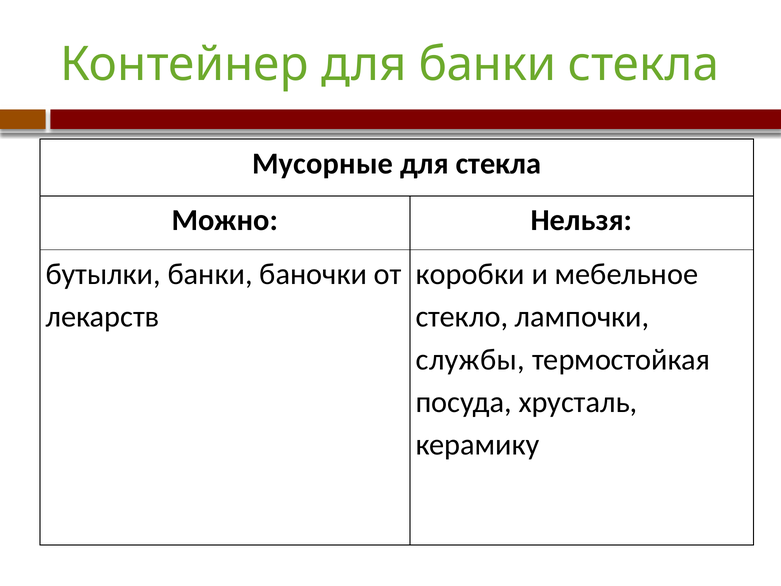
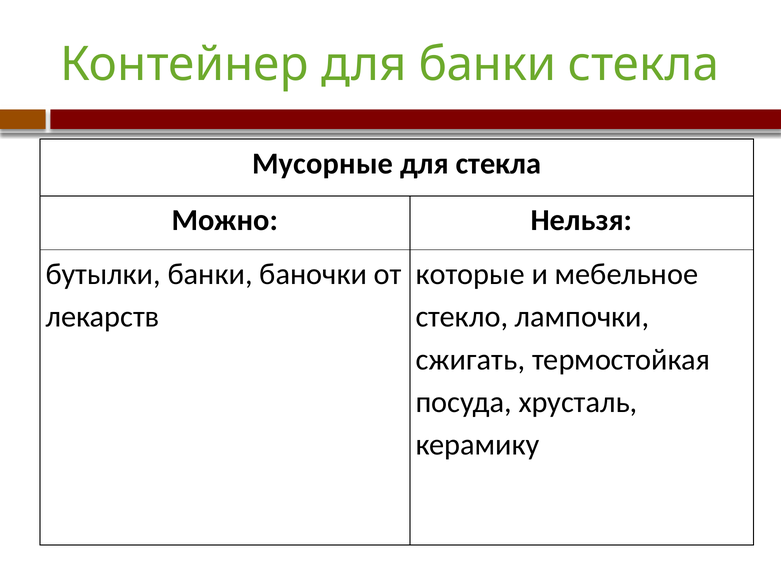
коробки: коробки -> которые (470, 274)
службы: службы -> сжигать (470, 359)
